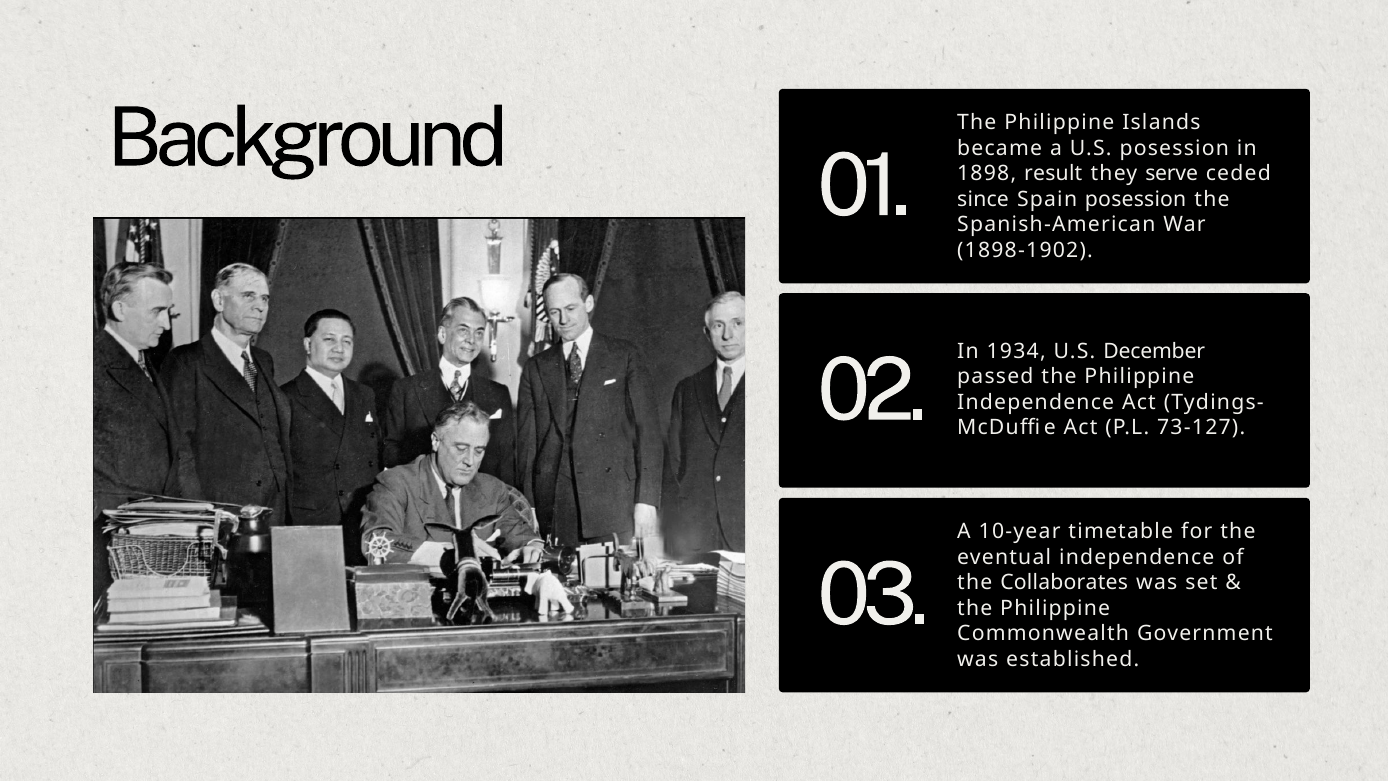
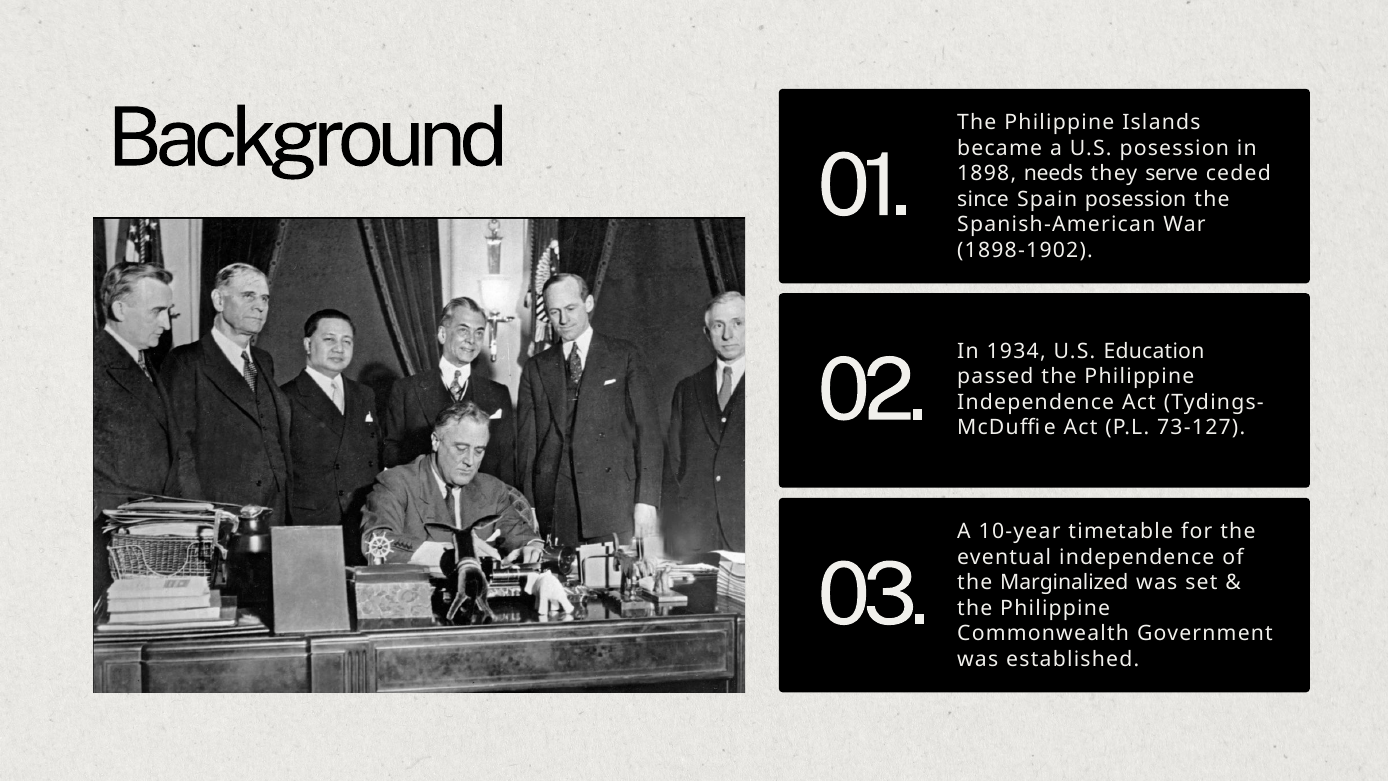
result: result -> needs (1054, 174)
December: December -> Education (1154, 351)
Collaborates: Collaborates -> Marginalized (1064, 583)
